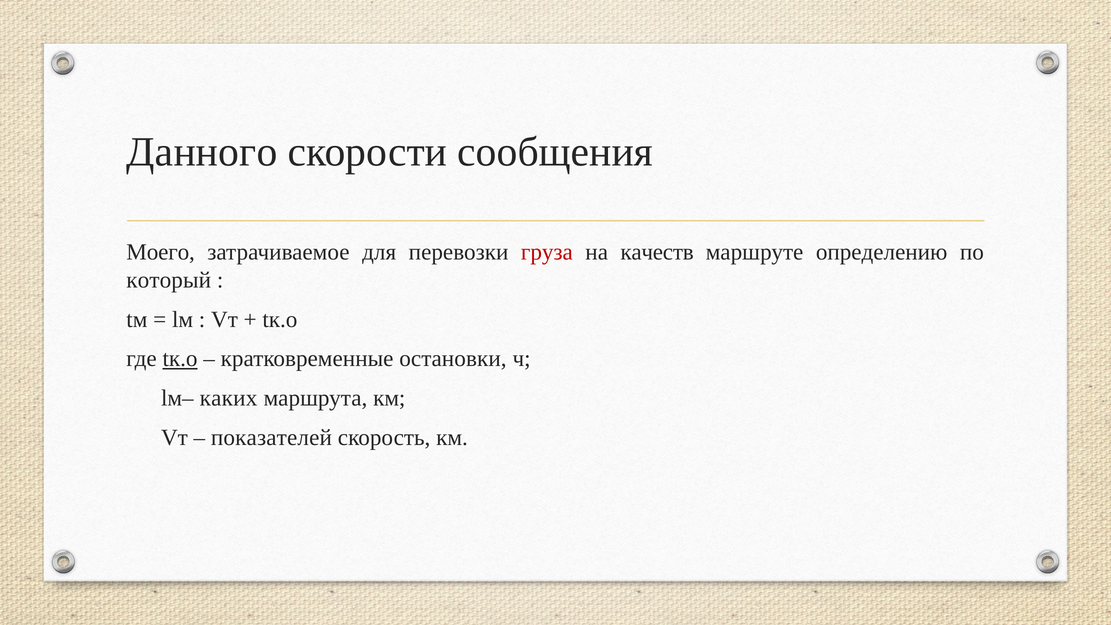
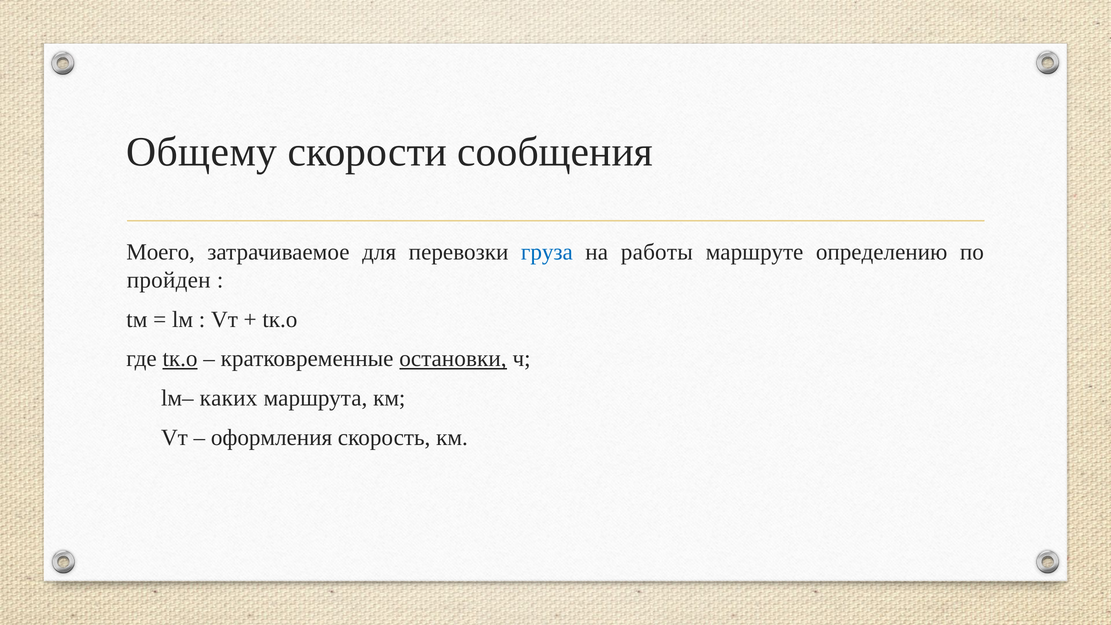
Данного: Данного -> Общему (202, 152)
груза colour: red -> blue (547, 252)
качеств: качеств -> работы (657, 252)
который: который -> пройден (169, 280)
остановки underline: none -> present (453, 359)
показателей: показателей -> оформления (272, 438)
